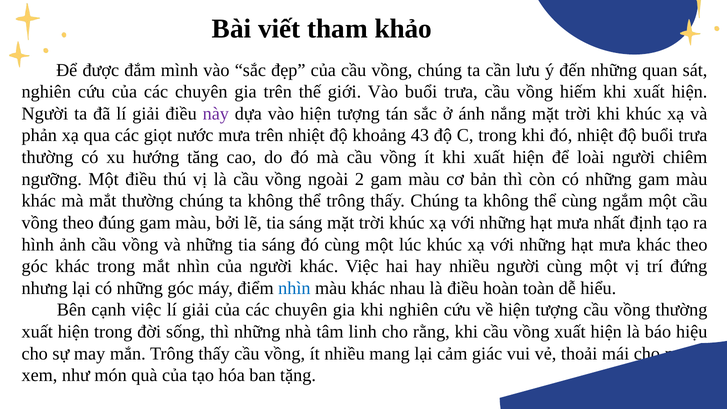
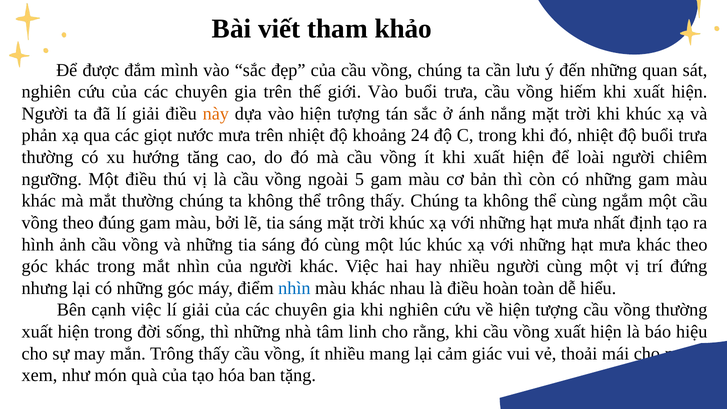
này colour: purple -> orange (216, 114)
43: 43 -> 24 (420, 135)
2: 2 -> 5 (359, 179)
